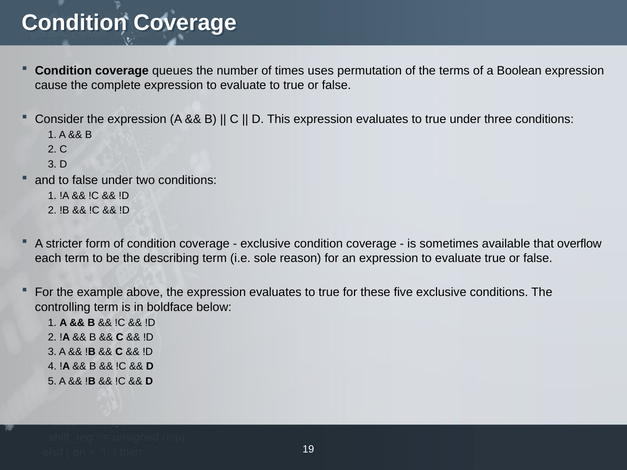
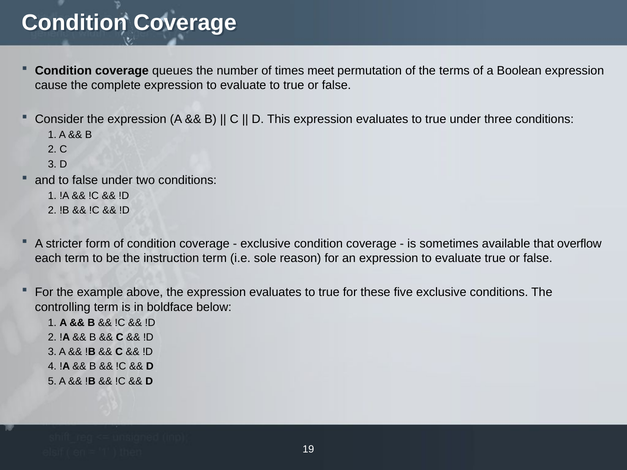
uses: uses -> meet (321, 71)
describing: describing -> instruction (171, 258)
